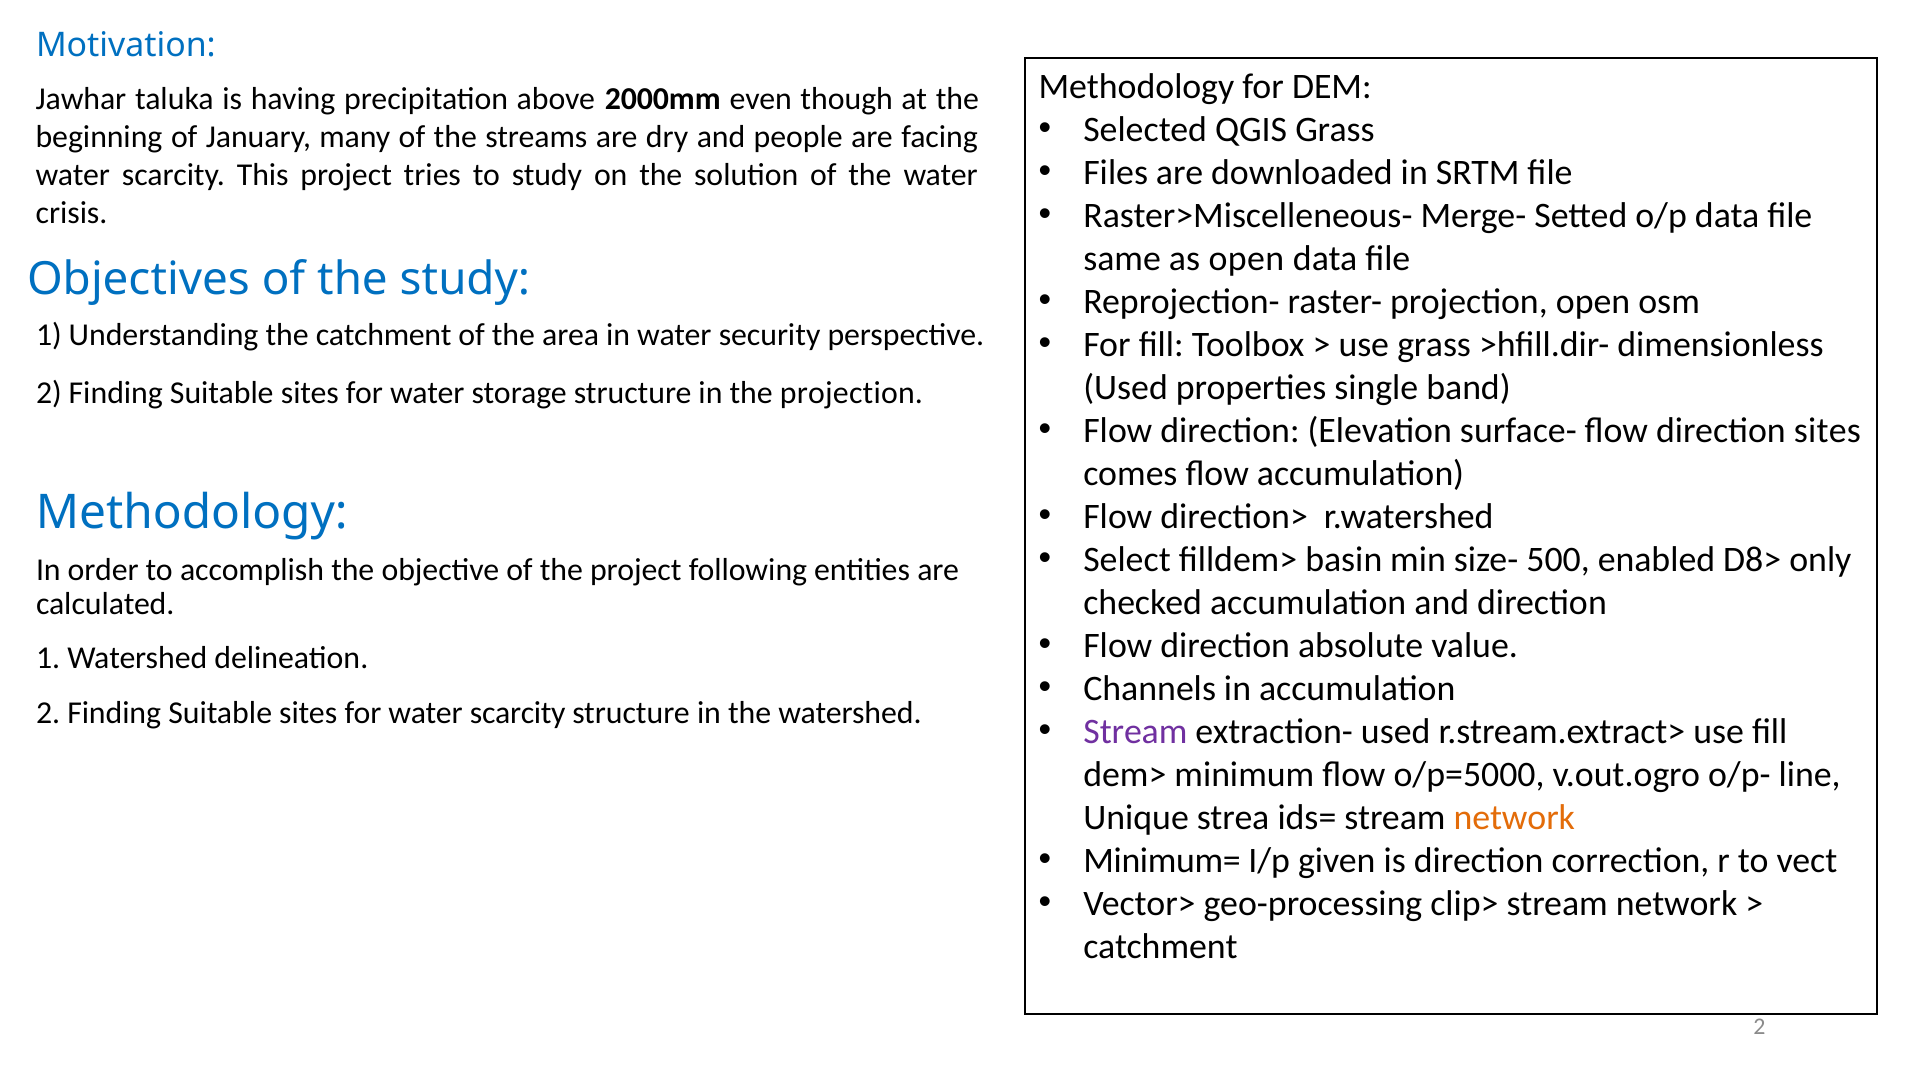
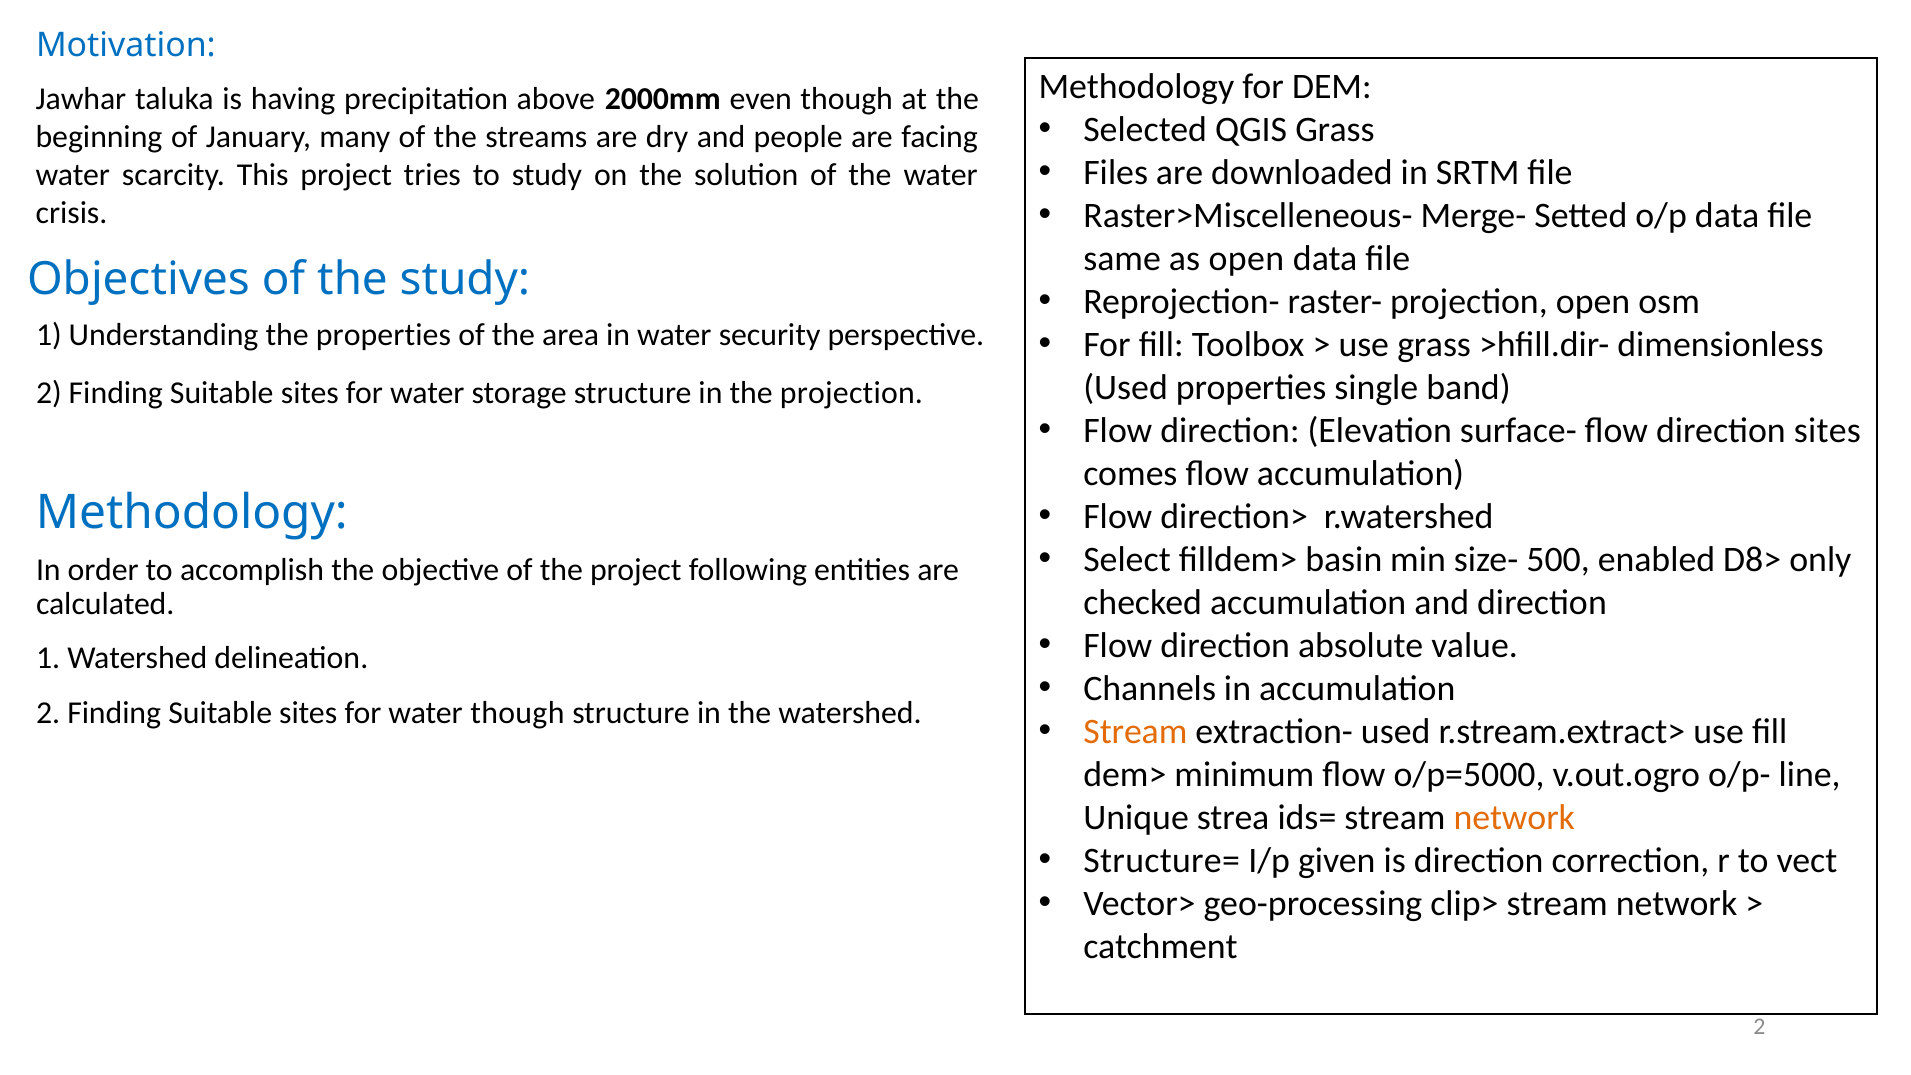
the catchment: catchment -> properties (383, 335)
for water scarcity: scarcity -> though (517, 713)
Stream colour: purple -> orange (1135, 732)
Minimum=: Minimum= -> Structure= (1162, 861)
